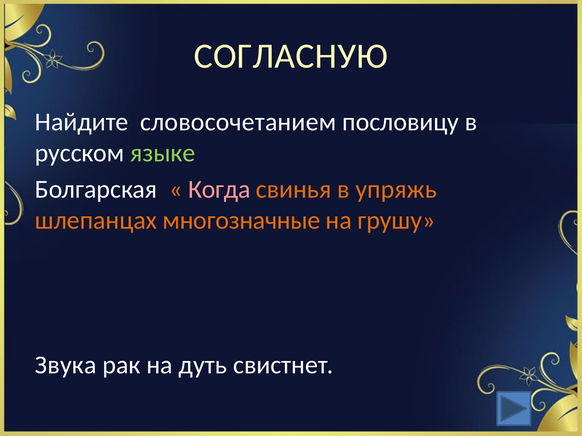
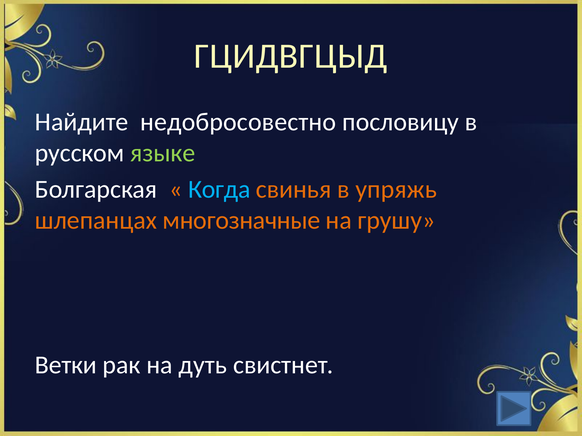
СОГЛАСНУЮ: СОГЛАСНУЮ -> ГЦИДВГЦЫД (291, 56)
словосочетанием: словосочетанием -> недобросовестно (238, 122)
Когда colour: pink -> light blue (219, 189)
Звука: Звука -> Ветки (66, 365)
